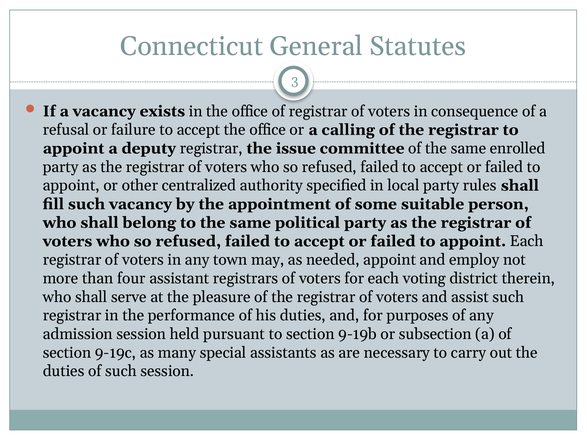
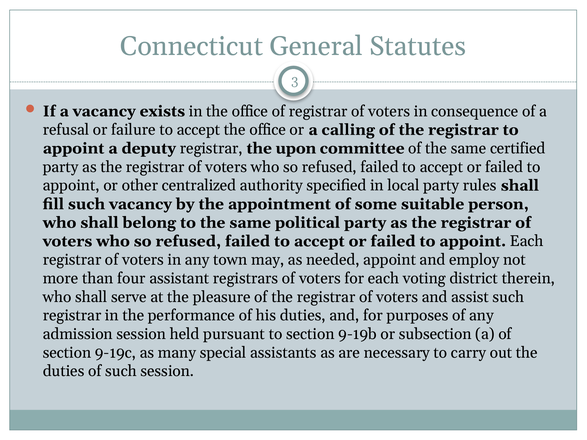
issue: issue -> upon (296, 148)
enrolled: enrolled -> certified (518, 148)
